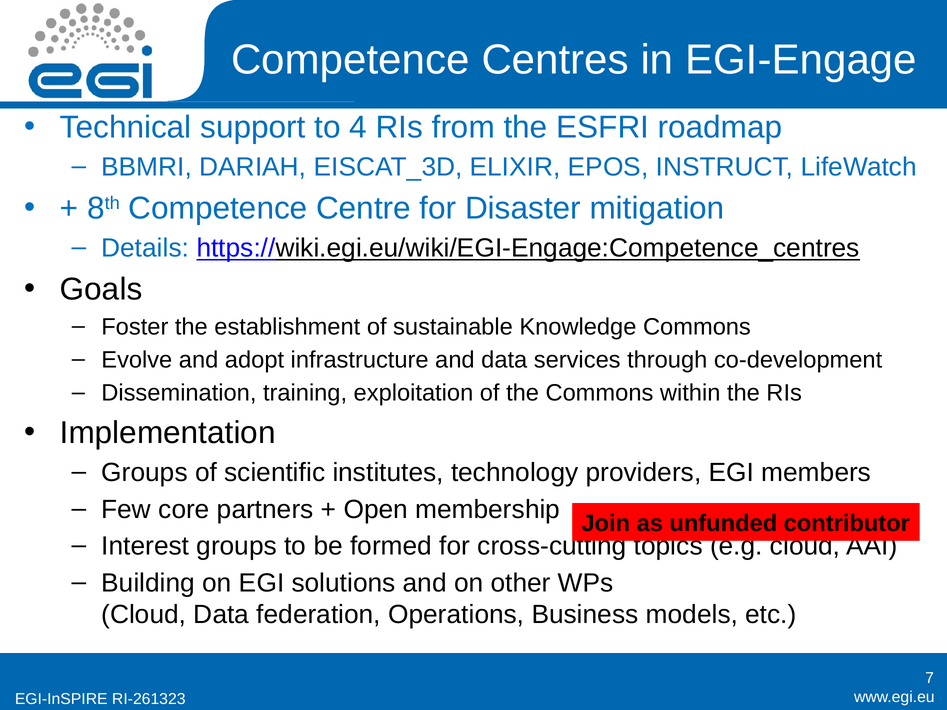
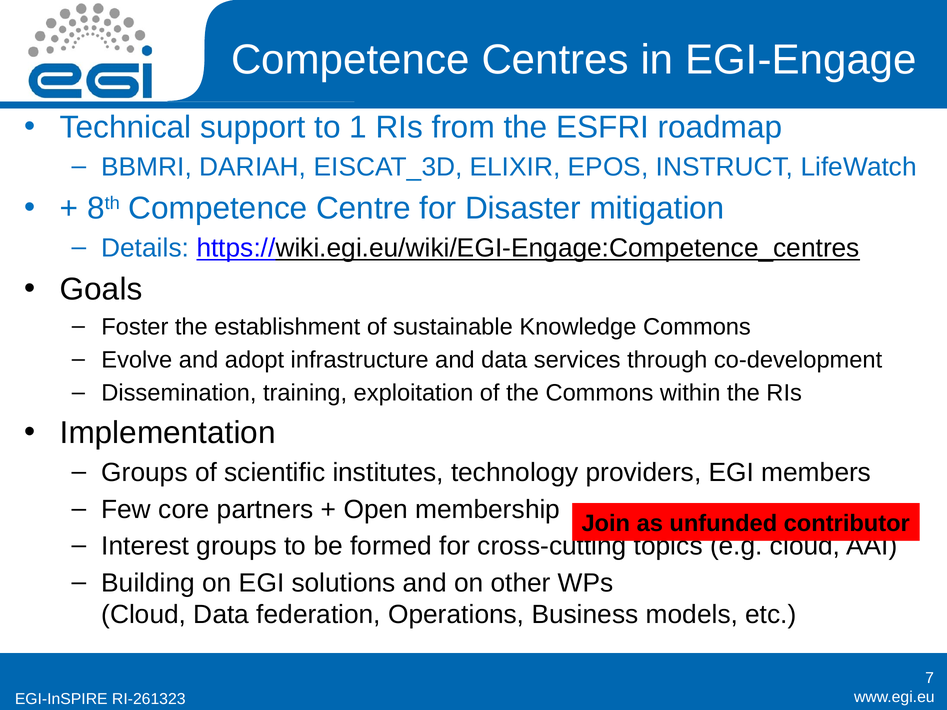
4: 4 -> 1 (358, 127)
